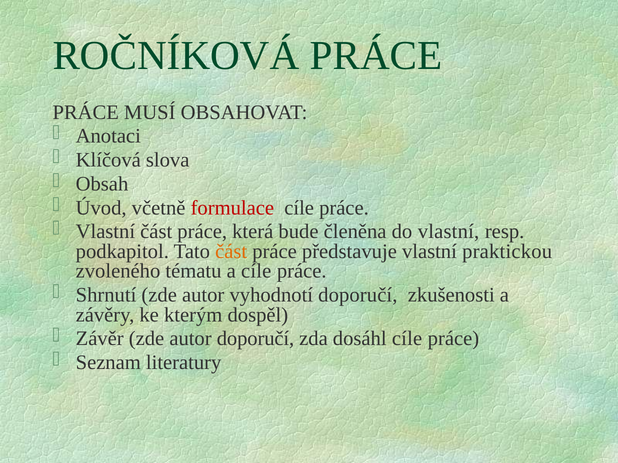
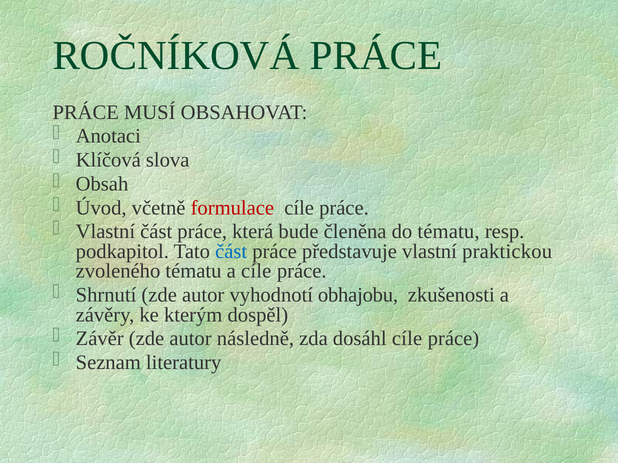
do vlastní: vlastní -> tématu (449, 232)
část colour: orange -> blue (231, 252)
vyhodnotí doporučí: doporučí -> obhajobu (358, 295)
autor doporučí: doporučí -> následně (255, 339)
